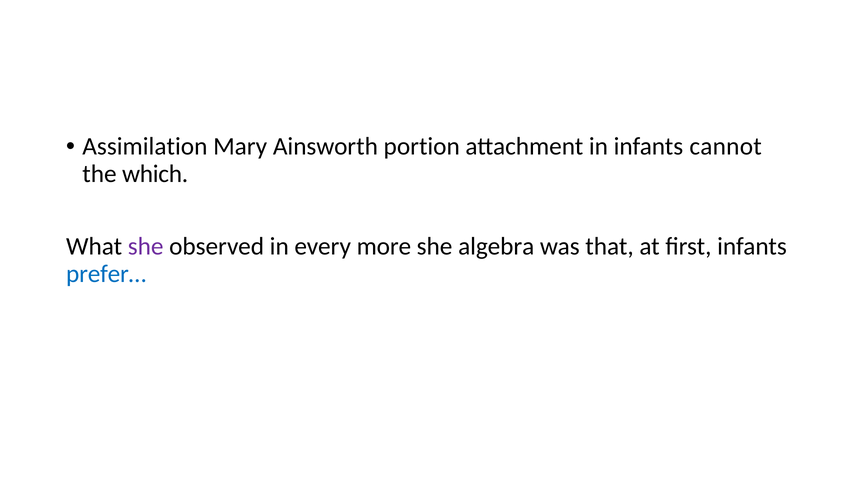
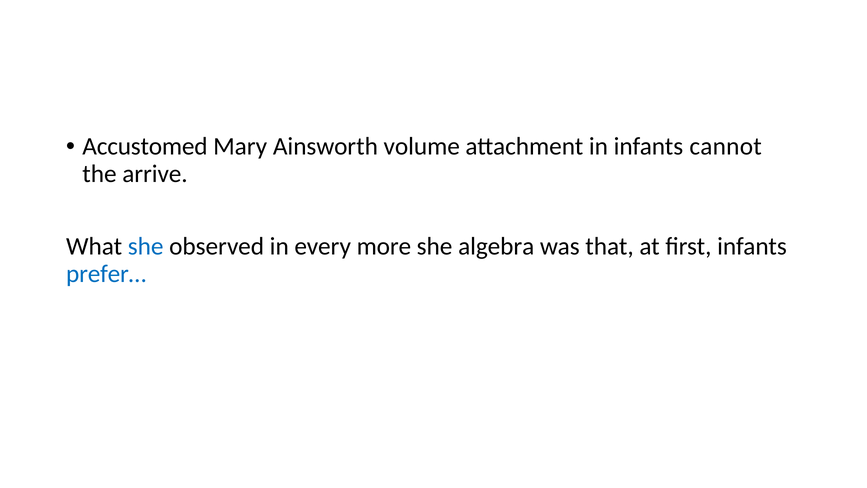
Assimilation: Assimilation -> Accustomed (145, 147)
portion: portion -> volume (422, 147)
which: which -> arrive (155, 174)
she colour: purple -> blue (146, 246)
